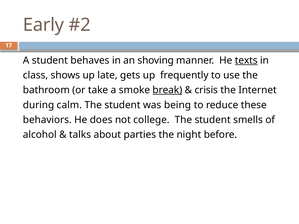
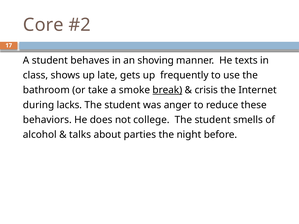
Early: Early -> Core (43, 25)
texts underline: present -> none (246, 60)
calm: calm -> lacks (69, 105)
being: being -> anger (178, 105)
